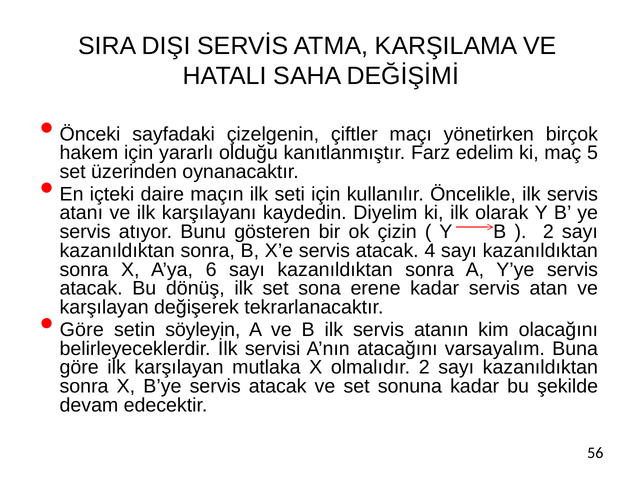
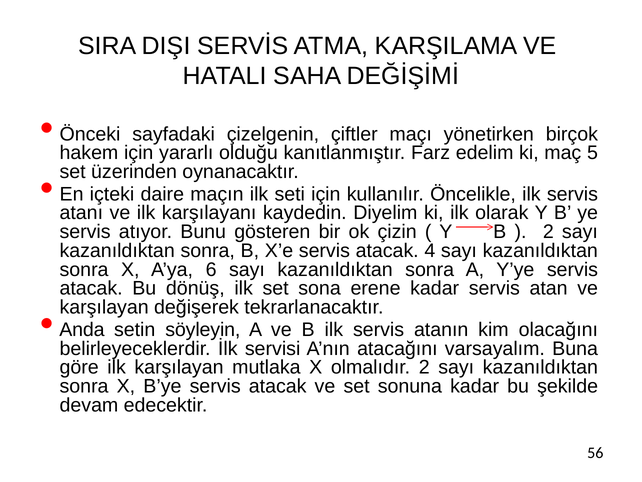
Göre: Göre -> Anda (82, 329)
